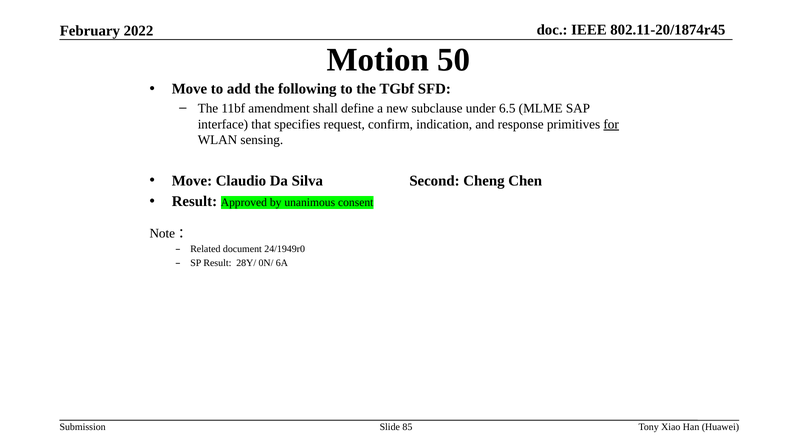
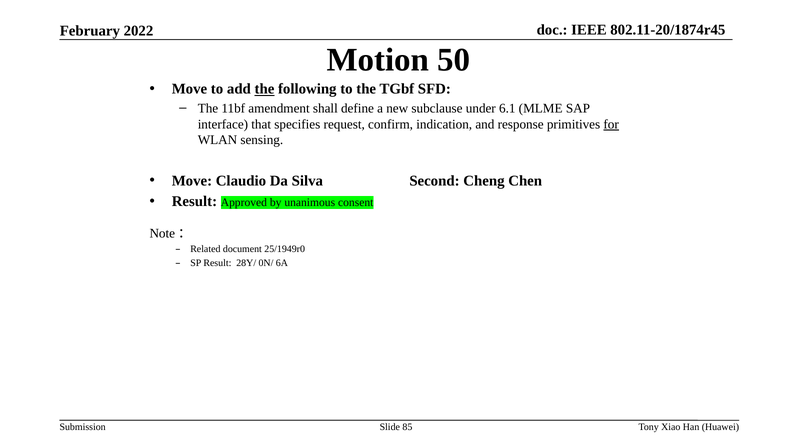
the underline: none -> present (264, 89)
6.5: 6.5 -> 6.1 (507, 109)
24/1949r0: 24/1949r0 -> 25/1949r0 (285, 249)
